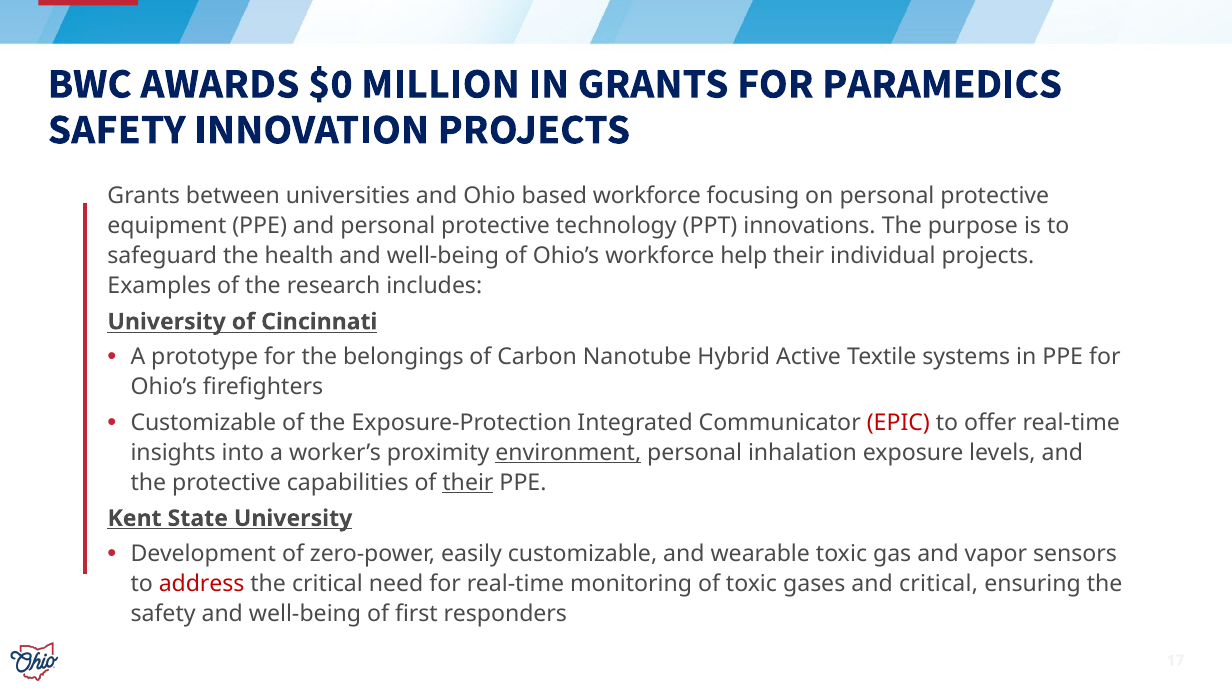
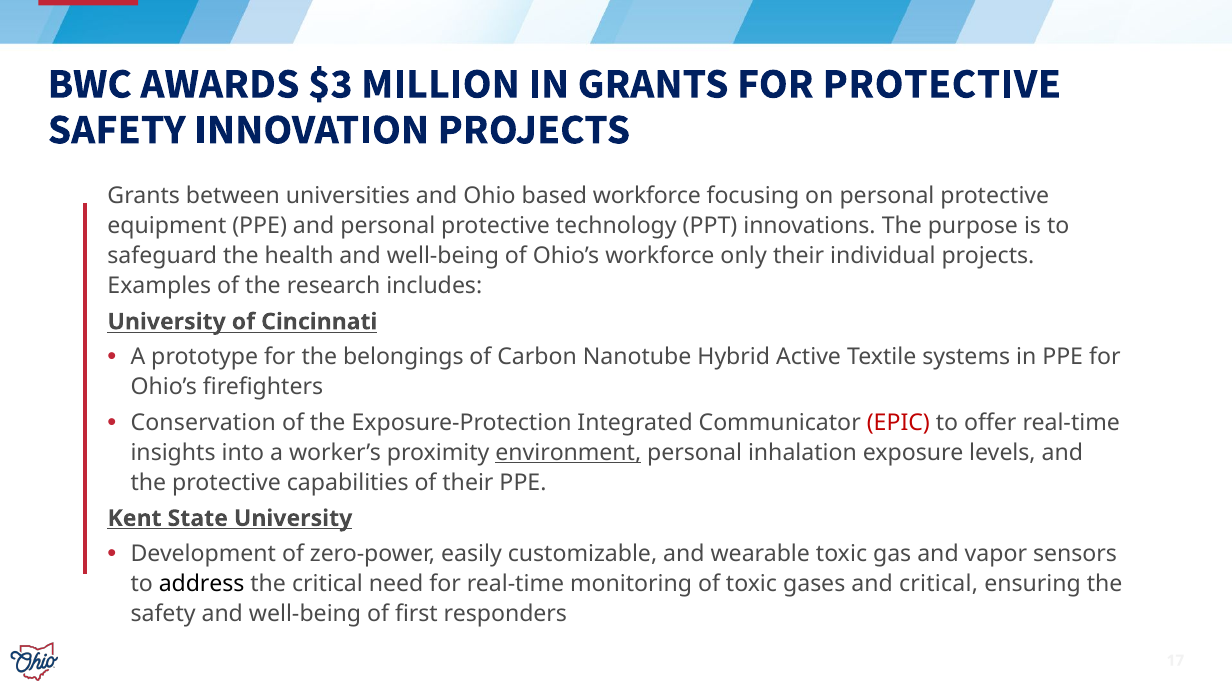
$0: $0 -> $3 (330, 84)
FOR PARAMEDICS: PARAMEDICS -> PROTECTIVE (942, 84)
help: help -> only (744, 256)
Customizable: Customizable -> Conservation (203, 423)
their underline: present -> none (468, 483)
address colour: red -> black (202, 584)
